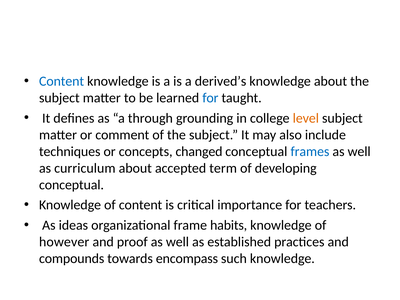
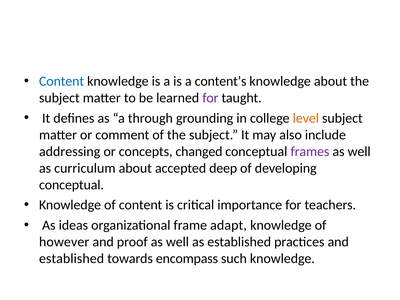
derived’s: derived’s -> content’s (221, 81)
for colour: blue -> purple (210, 98)
techniques: techniques -> addressing (70, 152)
frames colour: blue -> purple (310, 152)
term: term -> deep (223, 168)
habits: habits -> adapt (229, 225)
compounds: compounds -> established (72, 259)
